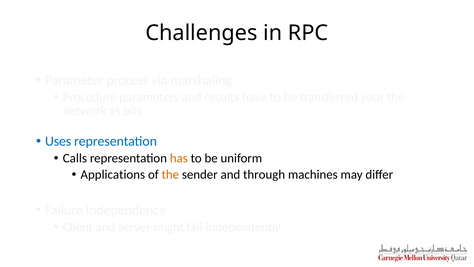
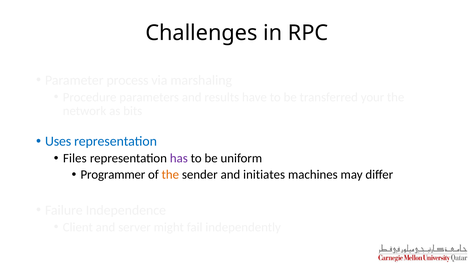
Calls: Calls -> Files (75, 158)
has colour: orange -> purple (179, 158)
Applications: Applications -> Programmer (113, 174)
through: through -> initiates (264, 174)
